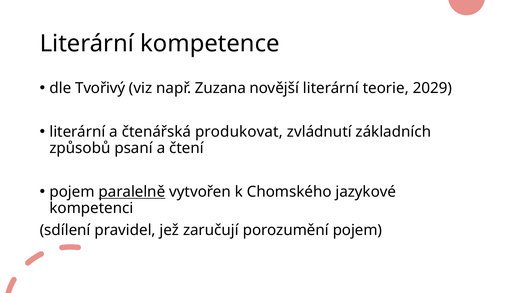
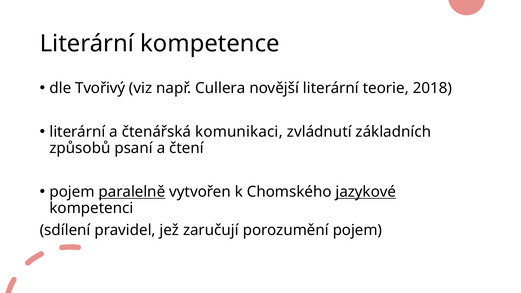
Zuzana: Zuzana -> Cullera (220, 88)
2029: 2029 -> 2018 (432, 88)
produkovat: produkovat -> komunikaci (239, 132)
jazykové underline: none -> present (366, 192)
